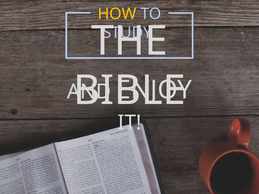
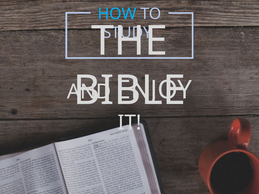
HOW colour: yellow -> light blue (117, 14)
